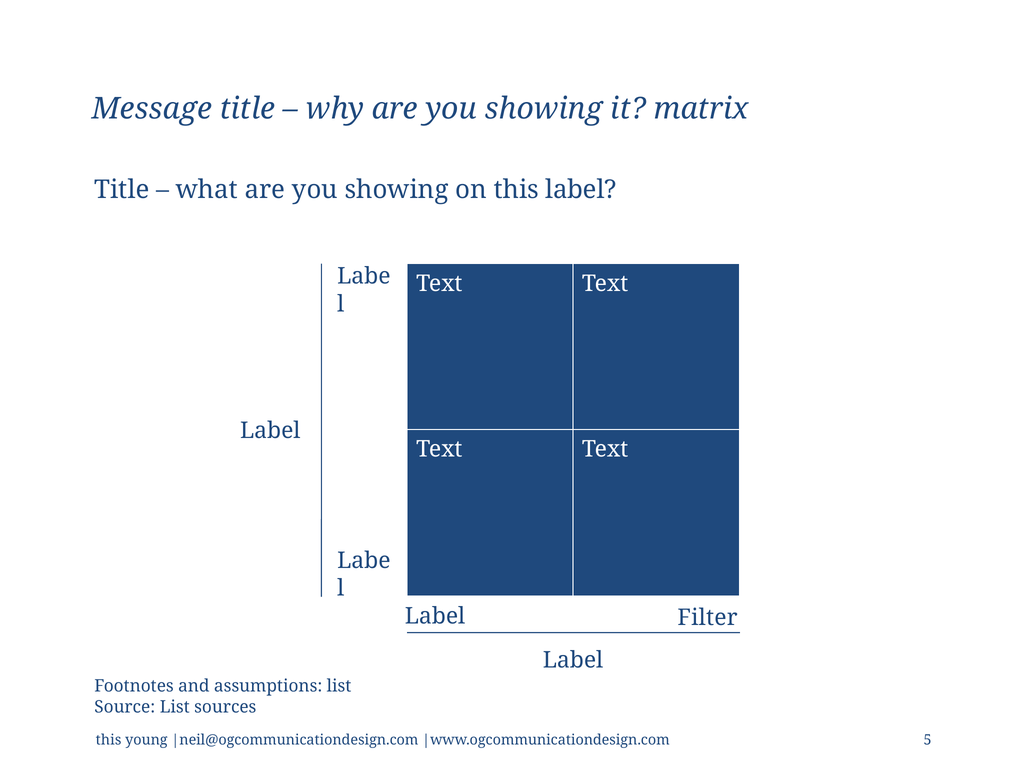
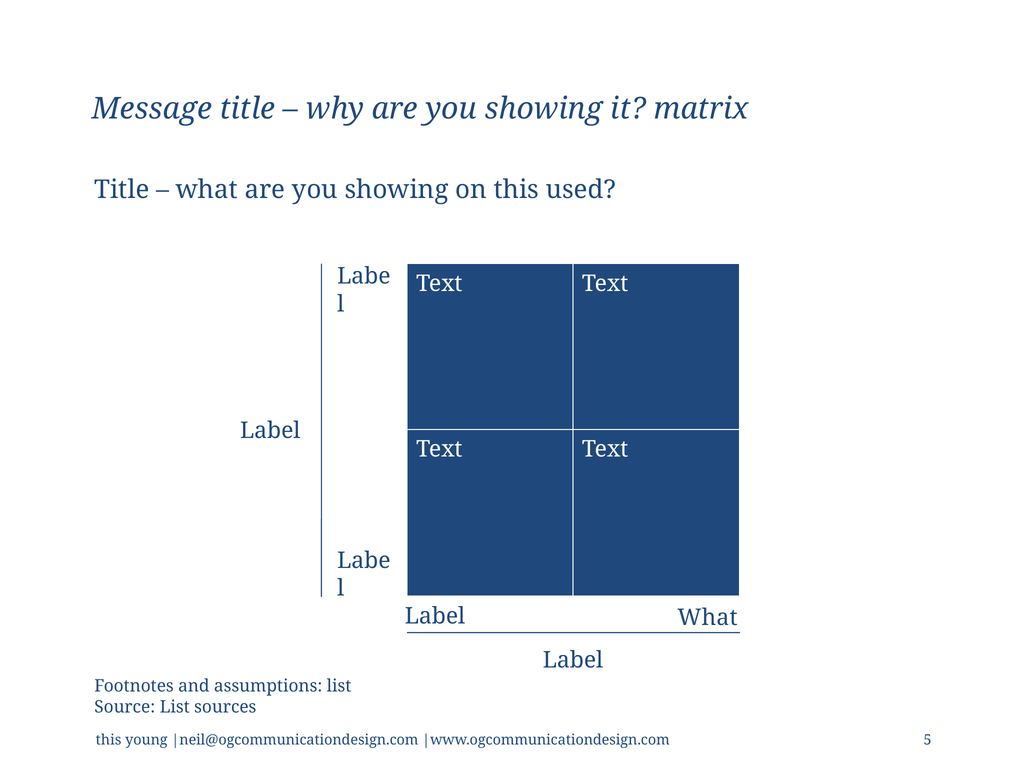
this label: label -> used (581, 189)
Label Filter: Filter -> What (708, 617)
